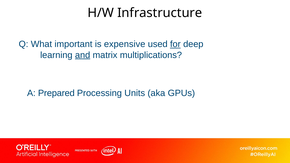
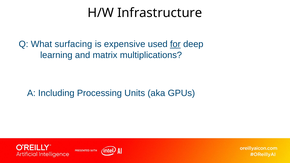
important: important -> surfacing (73, 44)
and underline: present -> none (83, 55)
Prepared: Prepared -> Including (56, 93)
